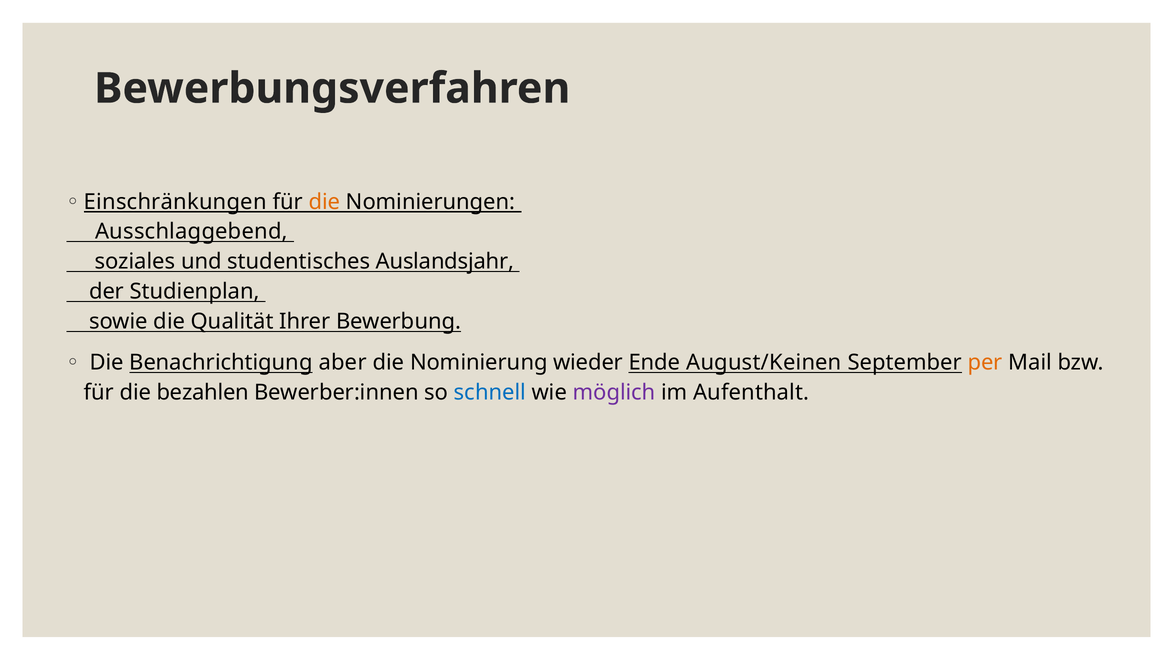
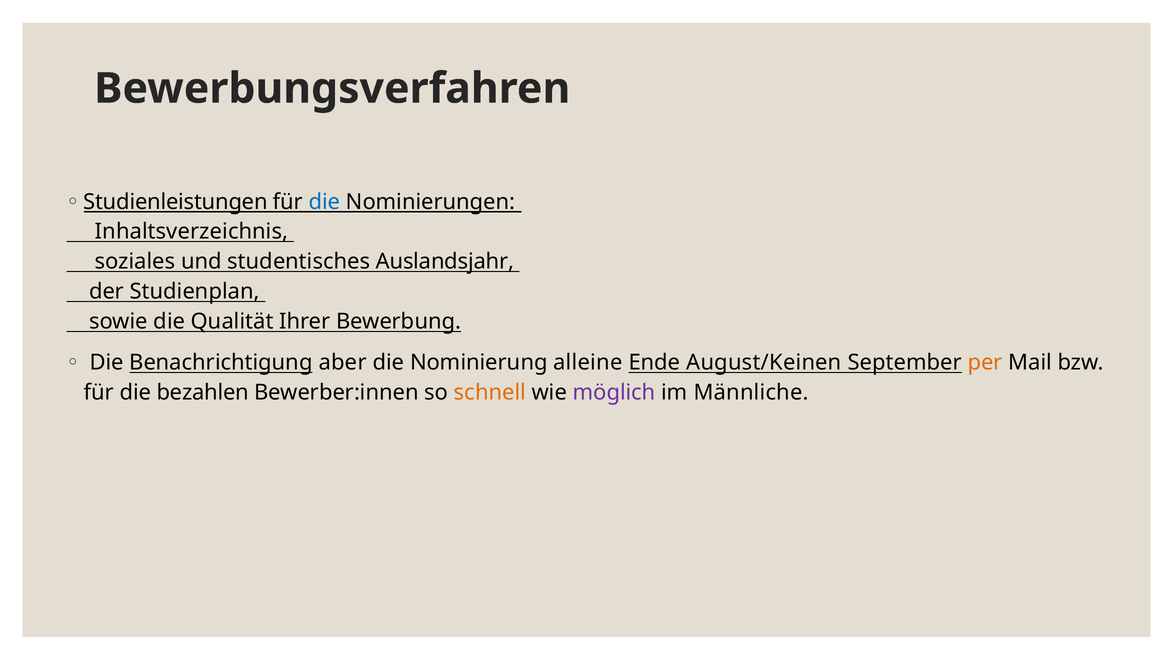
Einschränkungen: Einschränkungen -> Studienleistungen (176, 202)
die colour: orange -> blue (324, 202)
Ausschlaggebend: Ausschlaggebend -> Inhaltsverzeichnis (192, 232)
wieder: wieder -> alleine (588, 362)
schnell colour: blue -> orange (490, 392)
Aufenthalt: Aufenthalt -> Männliche (751, 392)
